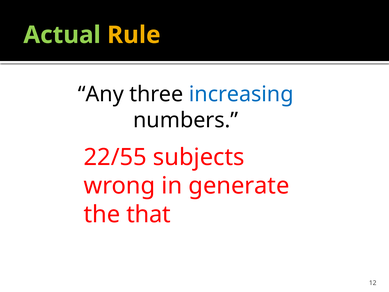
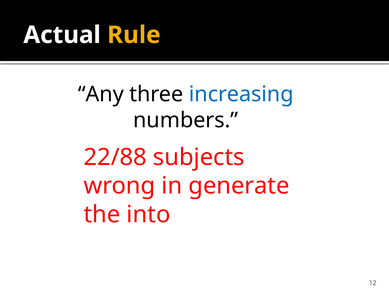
Actual colour: light green -> white (62, 35)
22/55: 22/55 -> 22/88 (115, 157)
that: that -> into (148, 214)
